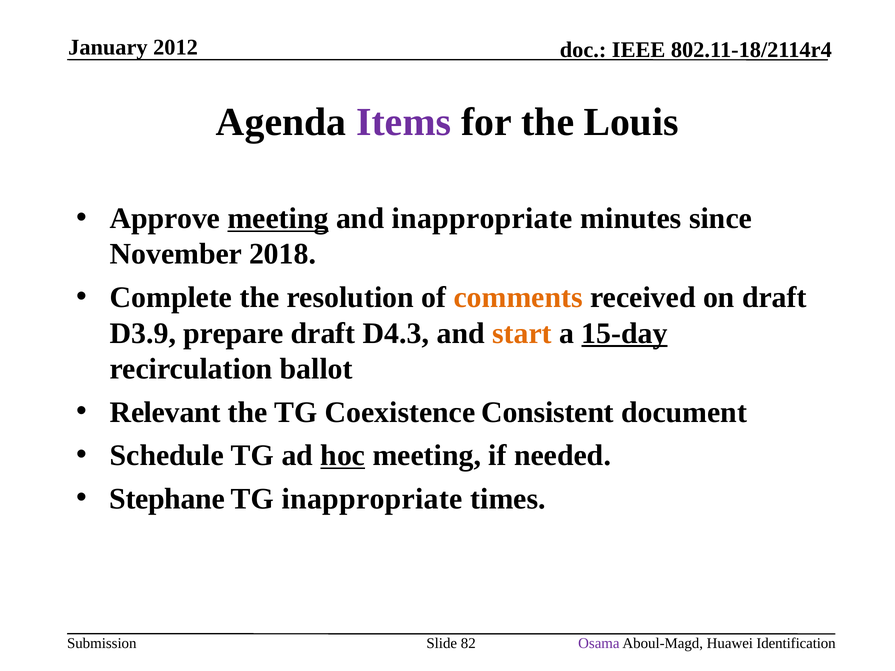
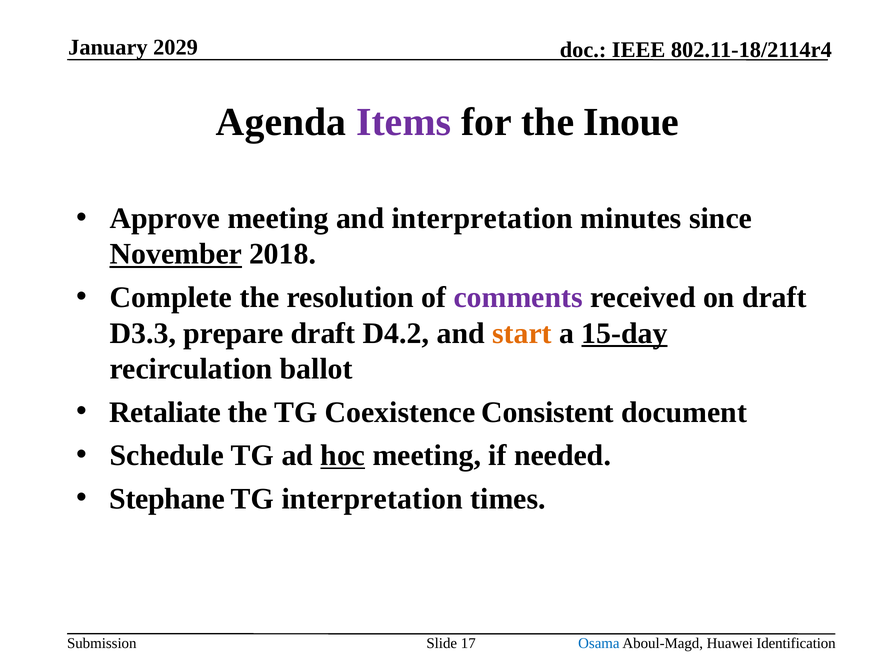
2012: 2012 -> 2029 (176, 47)
Louis: Louis -> Inoue (631, 122)
meeting underline: present -> none (278, 218)
and inappropriate: inappropriate -> interpretation (482, 218)
November underline: none -> present (176, 254)
comments colour: orange -> purple (518, 297)
D3.9: D3.9 -> D3.3 (143, 333)
D4.3: D4.3 -> D4.2 (396, 333)
Relevant: Relevant -> Retaliate (165, 412)
TG inappropriate: inappropriate -> interpretation (372, 499)
82: 82 -> 17 (468, 644)
Osama colour: purple -> blue (599, 644)
